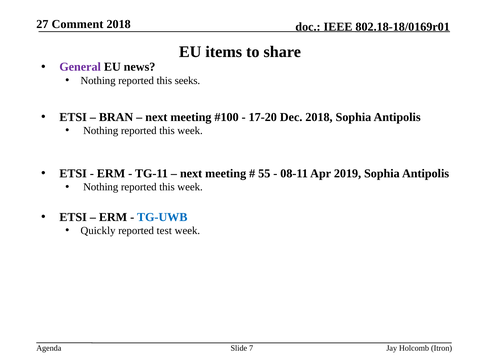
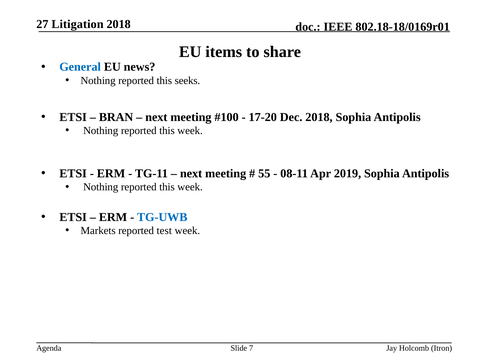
Comment: Comment -> Litigation (77, 24)
General colour: purple -> blue (80, 67)
Quickly: Quickly -> Markets (98, 231)
